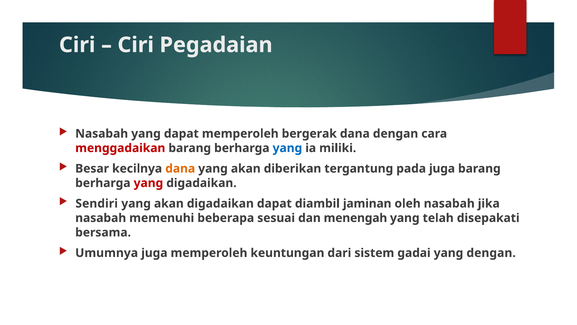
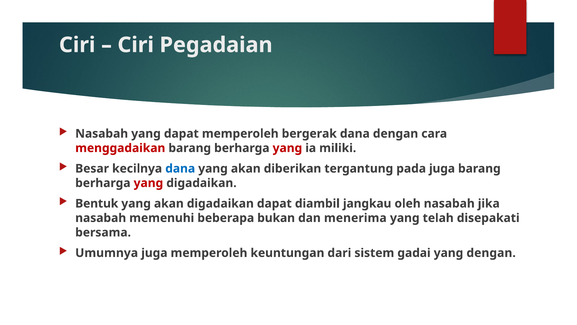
yang colour: blue -> red (287, 148)
dana colour: orange -> blue (180, 168)
Sendiri: Sendiri -> Bentuk (97, 203)
jaminan: jaminan -> jangkau (367, 203)
sesuai: sesuai -> bukan (276, 218)
menengah: menengah -> menerima (355, 218)
